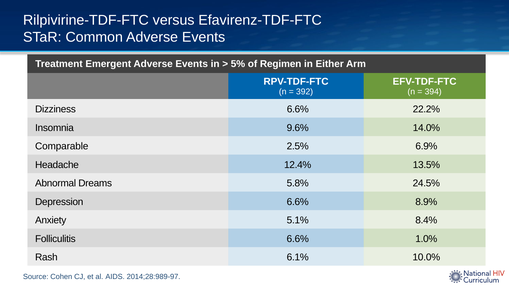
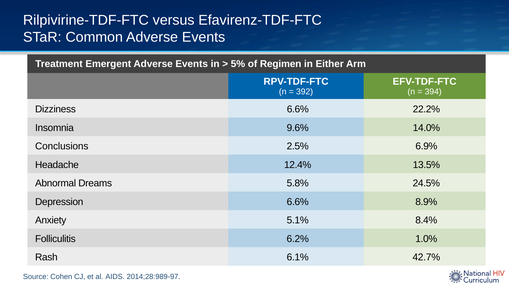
Comparable: Comparable -> Conclusions (62, 147)
Folliculitis 6.6%: 6.6% -> 6.2% (298, 239)
10.0%: 10.0% -> 42.7% (426, 258)
